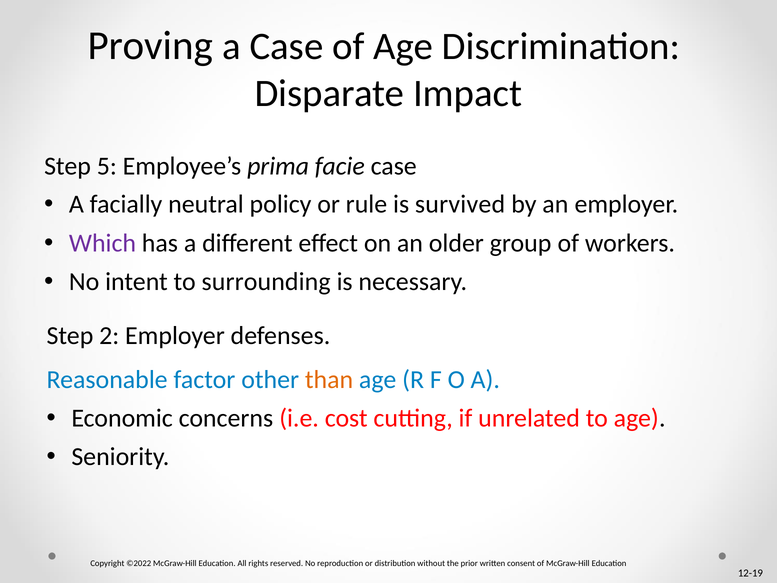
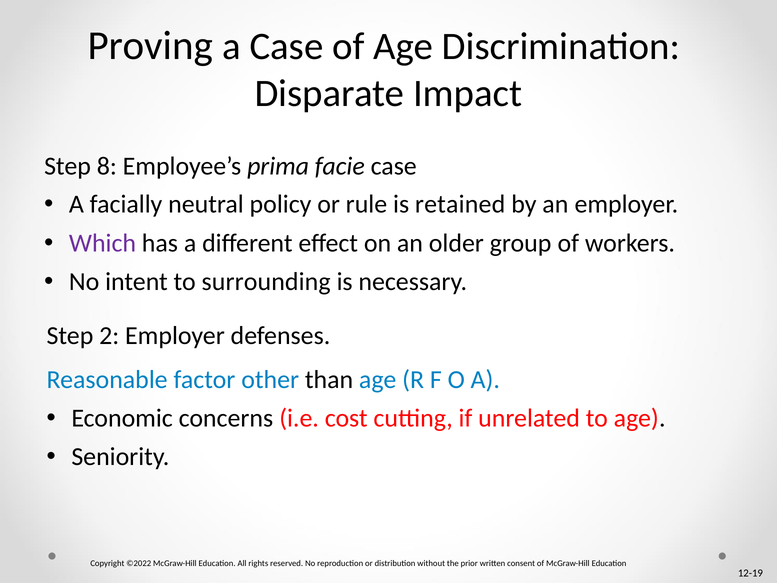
5: 5 -> 8 (107, 166)
survived: survived -> retained (460, 204)
than colour: orange -> black (329, 380)
